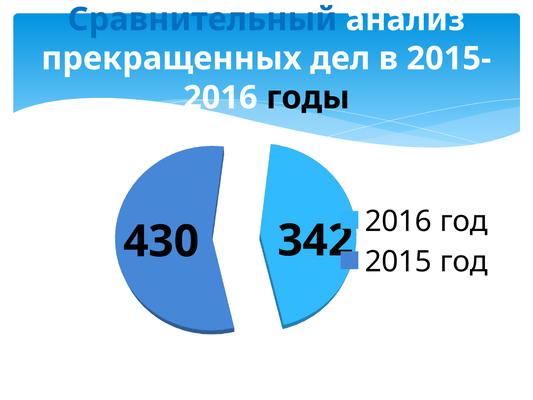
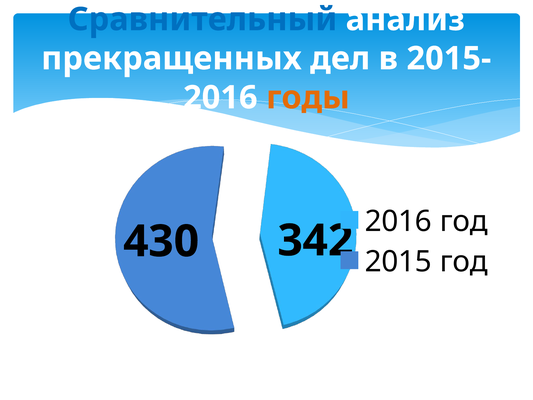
годы colour: black -> orange (308, 98)
